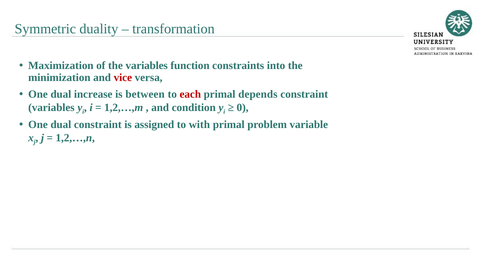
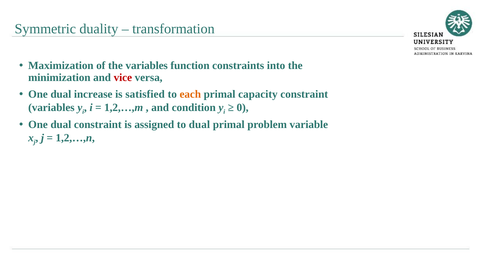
between: between -> satisfied (145, 95)
each colour: red -> orange (190, 95)
depends: depends -> capacity (258, 95)
to with: with -> dual (199, 125)
